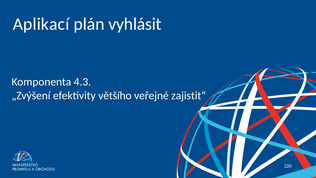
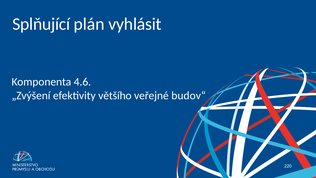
Aplikací: Aplikací -> Splňující (41, 24)
4.3: 4.3 -> 4.6 (82, 82)
zajistit“: zajistit“ -> budov“ (189, 95)
